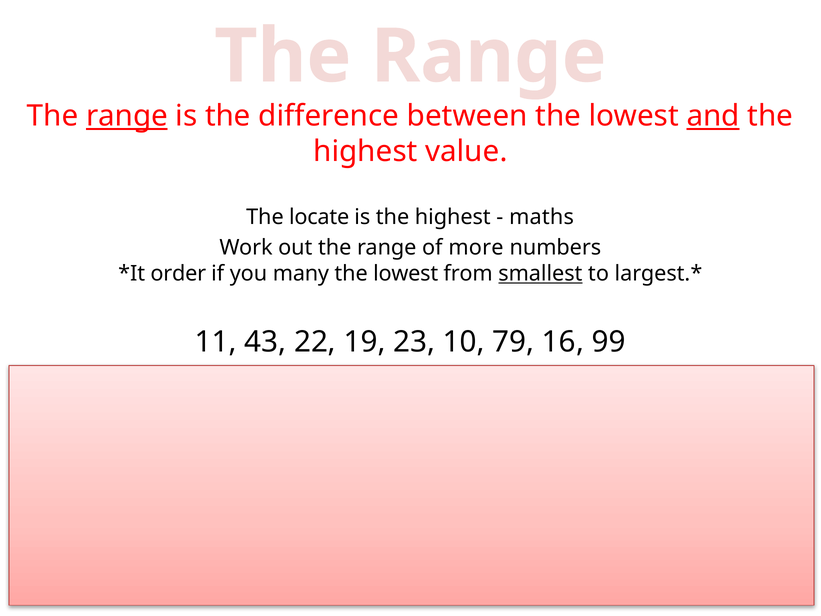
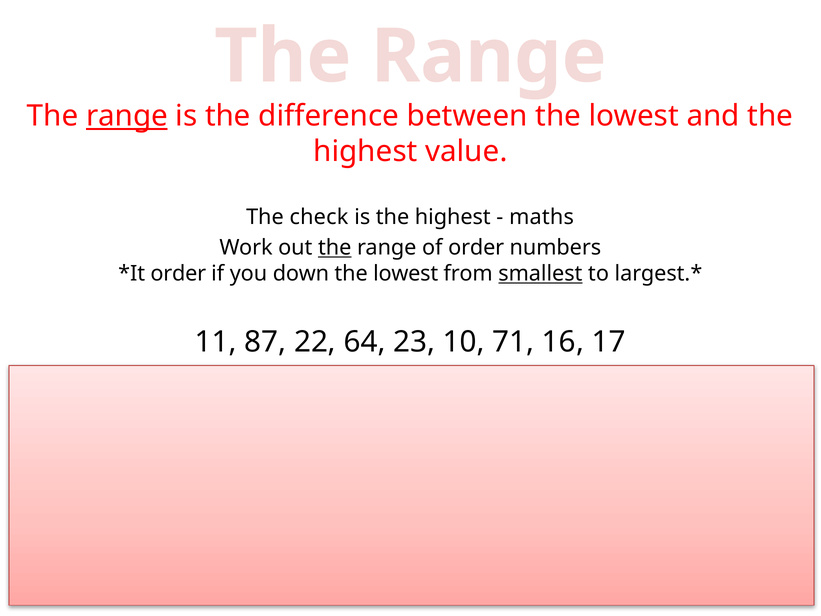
and underline: present -> none (713, 116)
The locate: locate -> check (319, 217)
the underline: none -> present (335, 247)
of more: more -> order (476, 247)
many: many -> down (301, 273)
43: 43 -> 87 (265, 342)
22 19: 19 -> 64 (365, 342)
79: 79 -> 71 (513, 342)
99: 99 -> 17 (609, 342)
